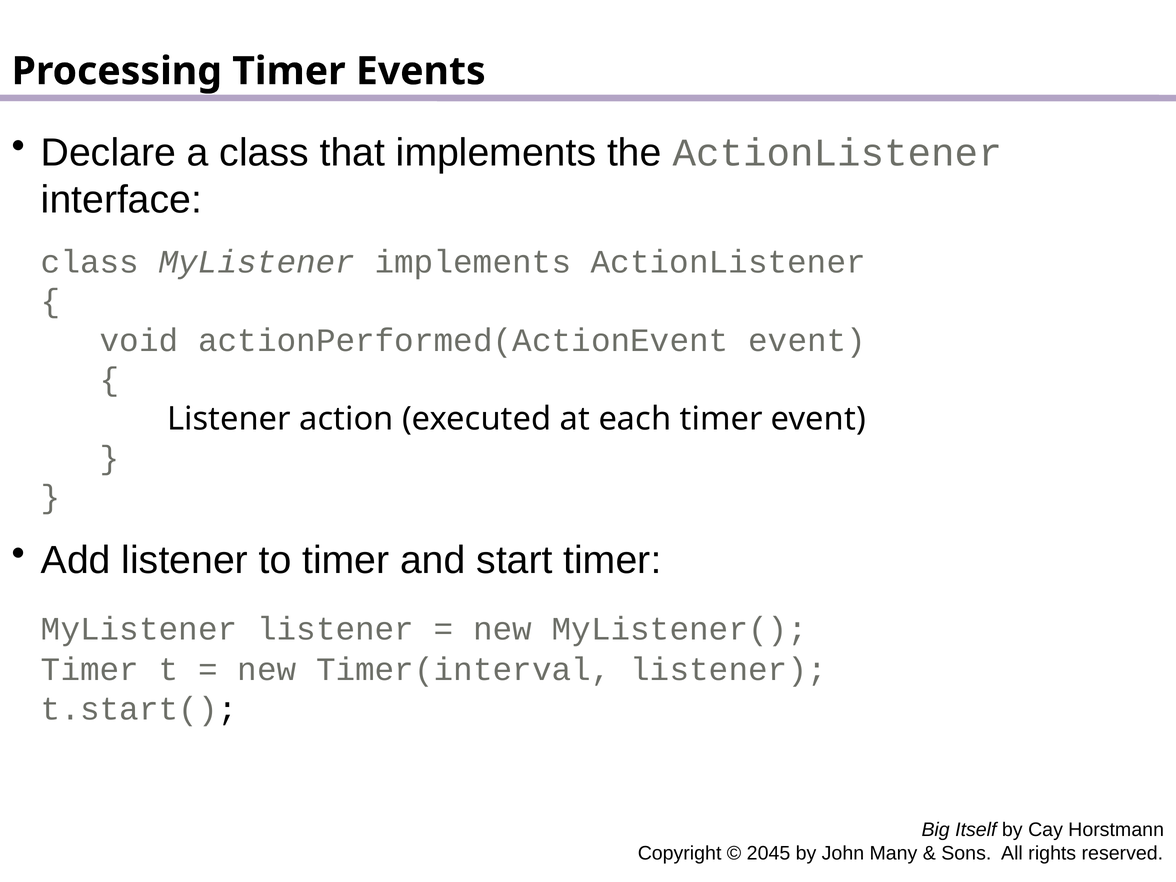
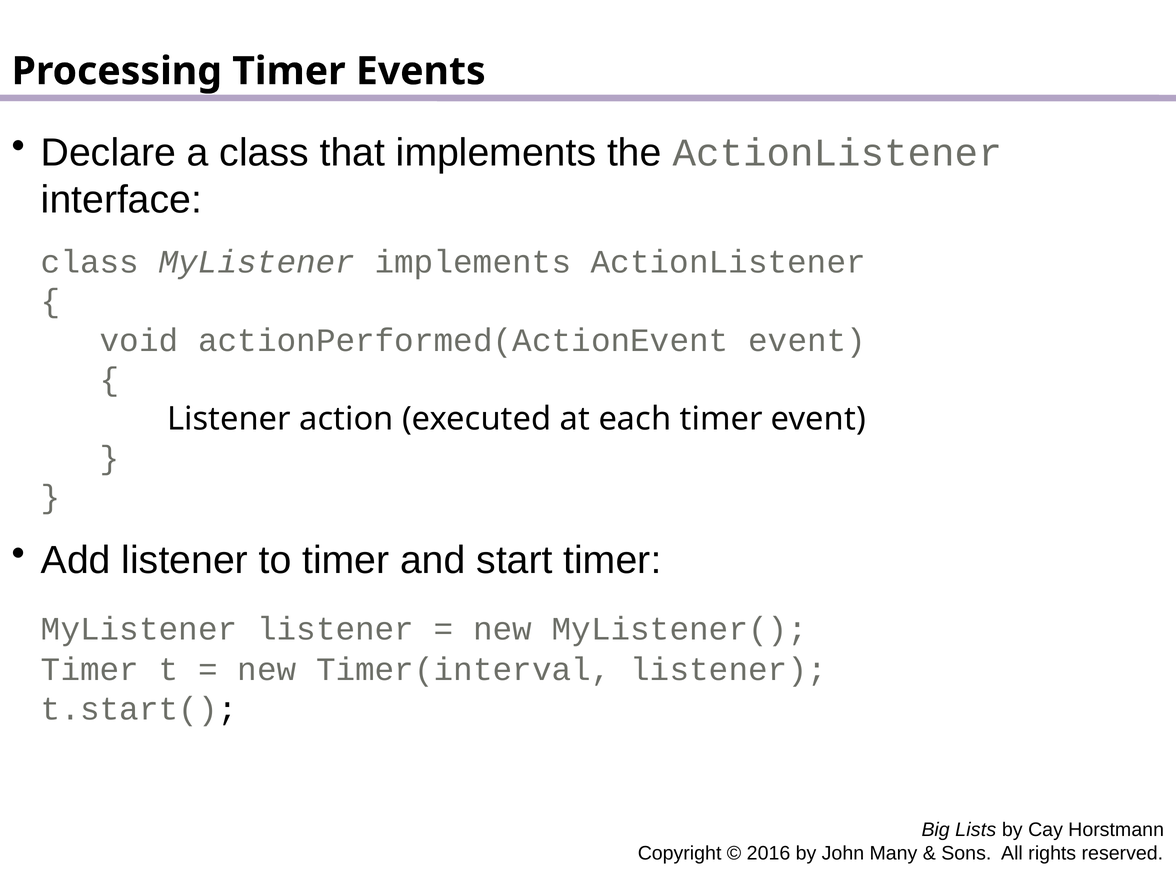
Itself: Itself -> Lists (976, 830)
2045: 2045 -> 2016 (769, 853)
